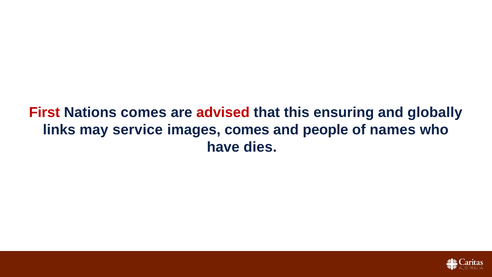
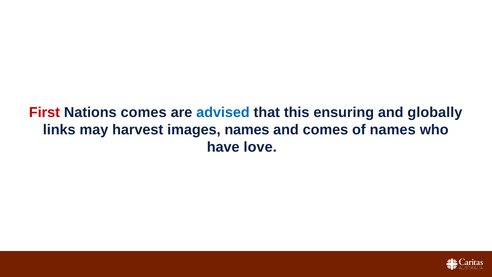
advised colour: red -> blue (223, 112)
service: service -> harvest (138, 130)
images comes: comes -> names (247, 130)
and people: people -> comes (325, 130)
dies: dies -> love (260, 147)
